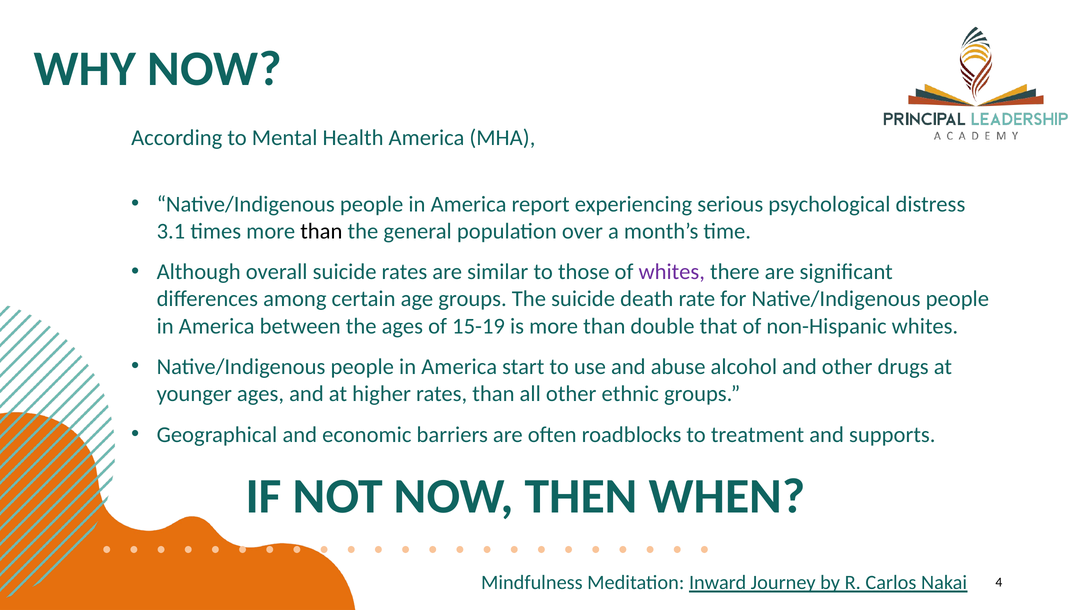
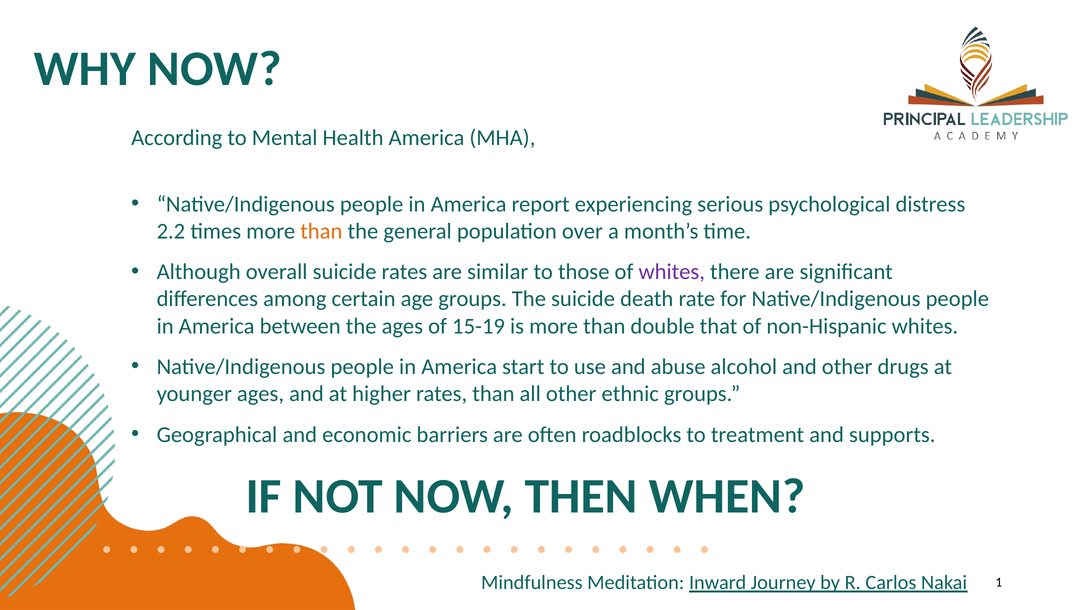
3.1: 3.1 -> 2.2 (171, 231)
than colour: black -> orange (321, 231)
4: 4 -> 1 (999, 583)
